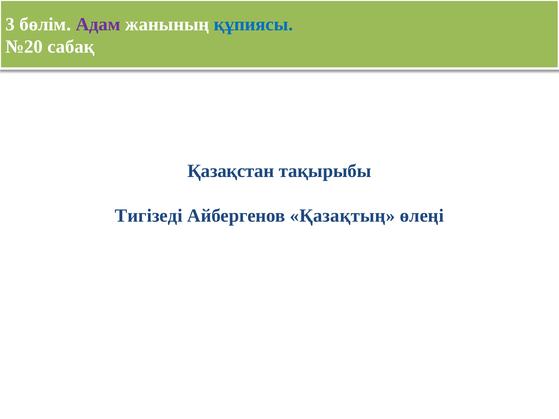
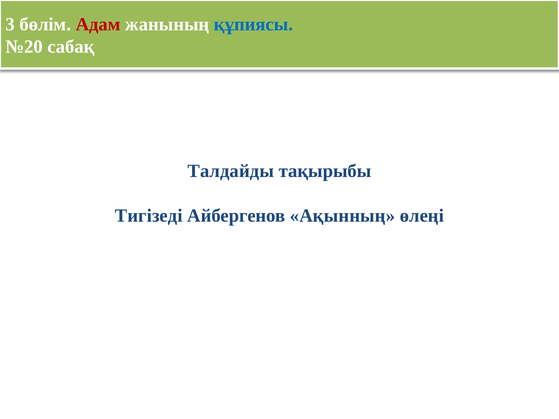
Адам colour: purple -> red (98, 24)
Қазақстан: Қазақстан -> Талдайды (231, 171)
Қазақтың: Қазақтың -> Ақынның (343, 216)
